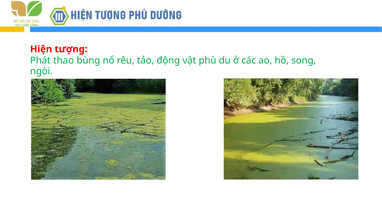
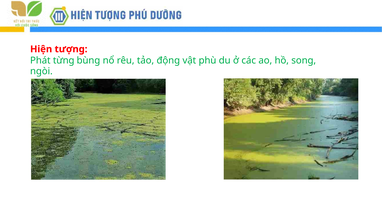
thao: thao -> từng (64, 61)
